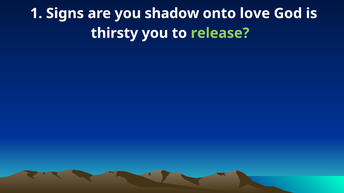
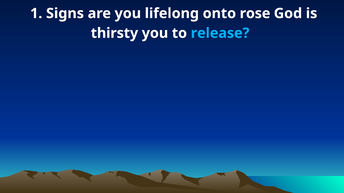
shadow: shadow -> lifelong (172, 13)
love: love -> rose (255, 13)
release colour: light green -> light blue (220, 33)
